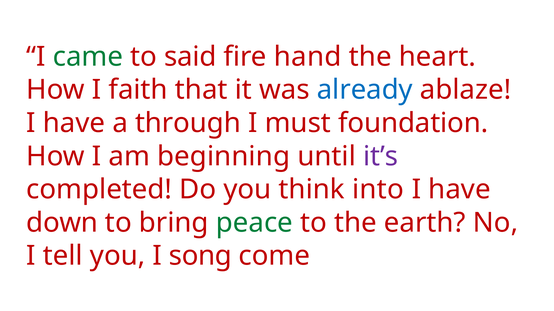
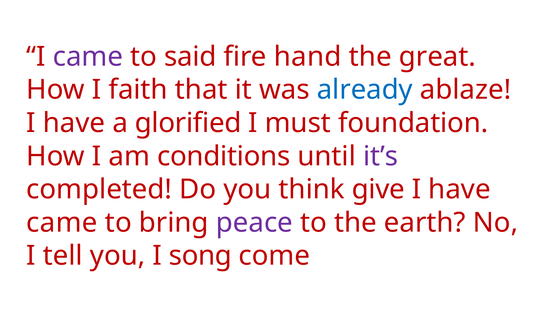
came colour: green -> purple (88, 57)
heart: heart -> great (437, 57)
through: through -> glorified (188, 123)
beginning: beginning -> conditions (224, 157)
into: into -> give (378, 190)
down: down -> came (62, 223)
peace colour: green -> purple (254, 223)
